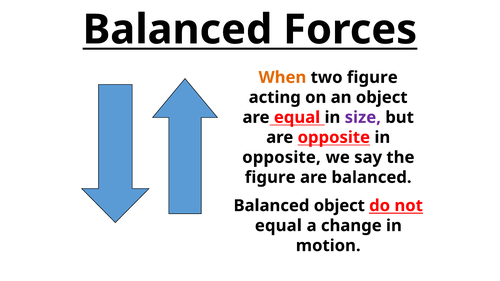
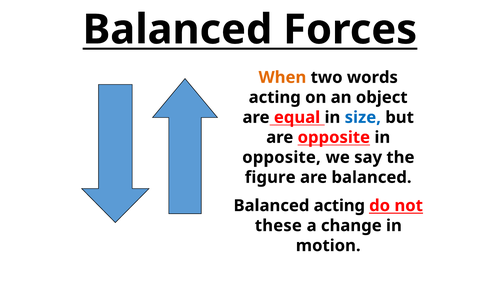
two figure: figure -> words (372, 77)
size colour: purple -> blue (363, 117)
Balanced object: object -> acting (339, 206)
equal: equal -> these (278, 226)
